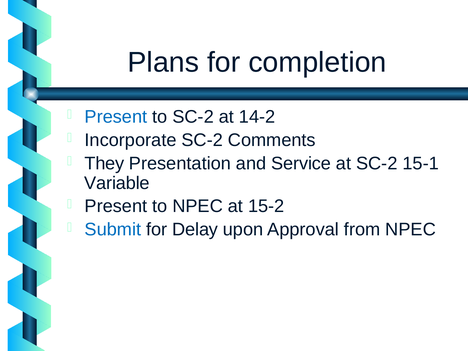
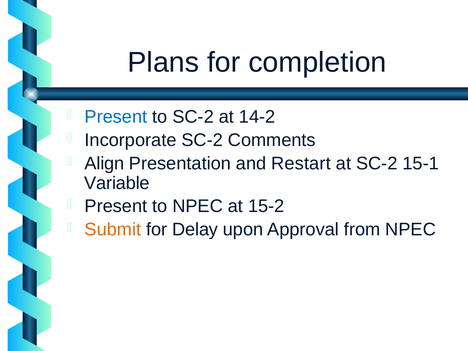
They: They -> Align (104, 163)
Service: Service -> Restart (301, 163)
Submit colour: blue -> orange (113, 230)
